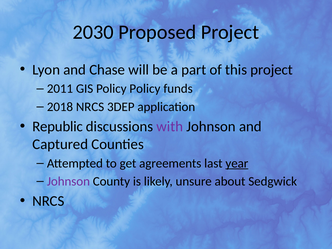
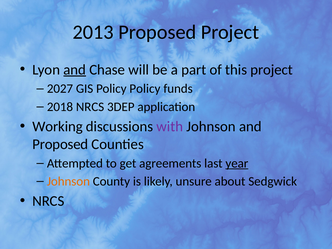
2030: 2030 -> 2013 (93, 32)
and underline: none -> present (75, 70)
2011: 2011 -> 2027 (60, 89)
Republic: Republic -> Working (58, 126)
Captured: Captured -> Proposed (60, 144)
Johnson colour: purple -> orange (68, 181)
